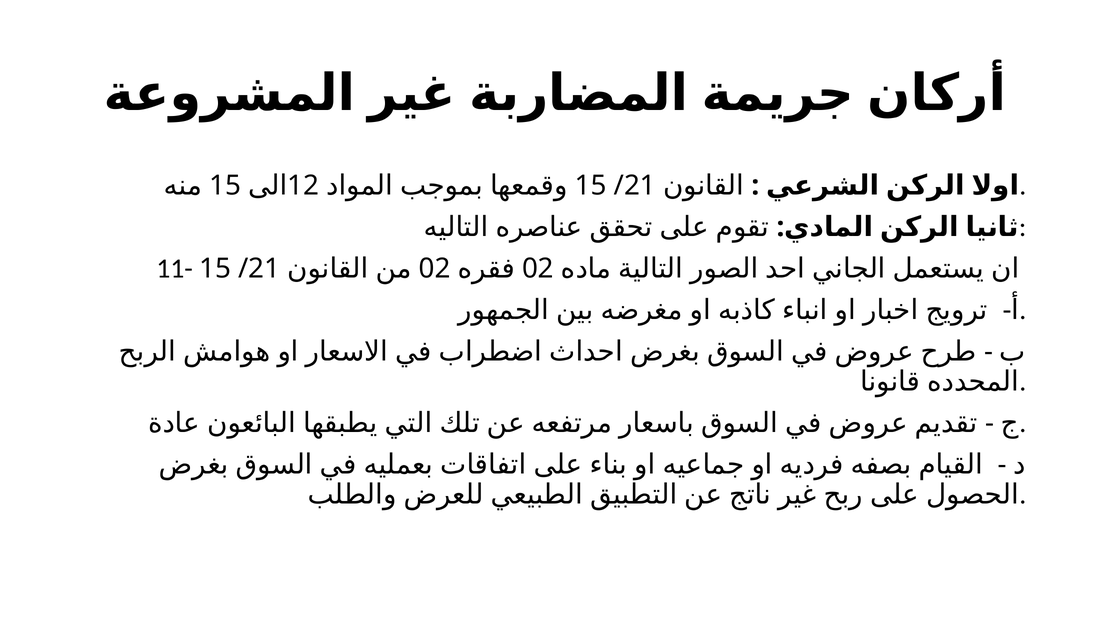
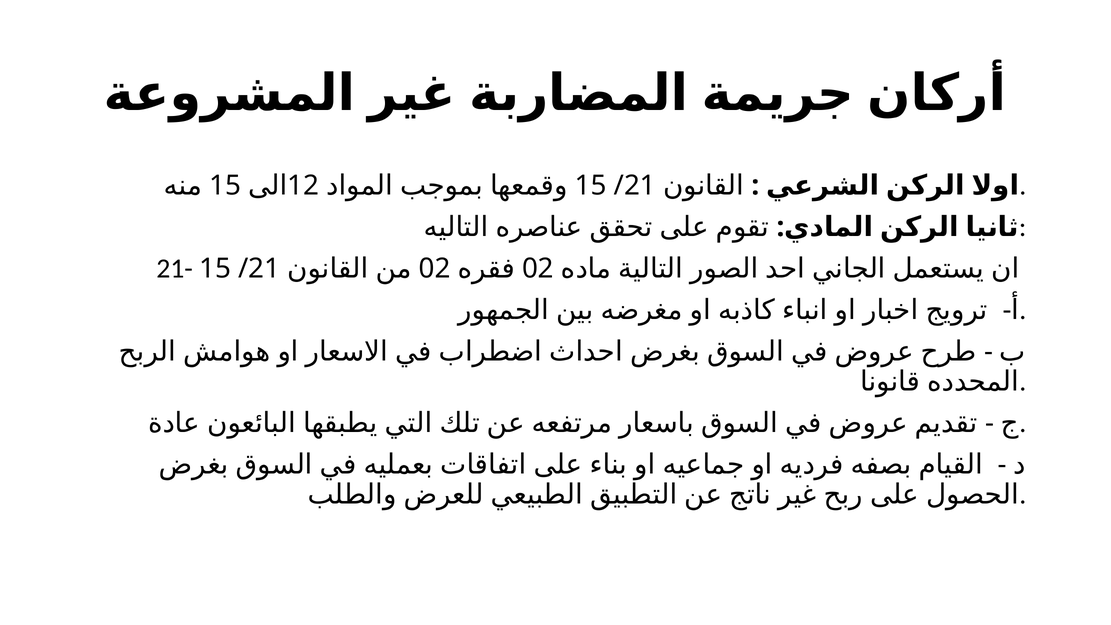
11-: 11- -> 21- (175, 268)
